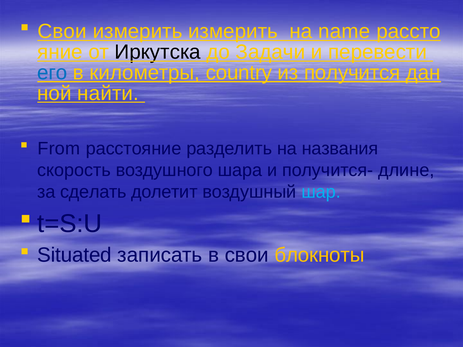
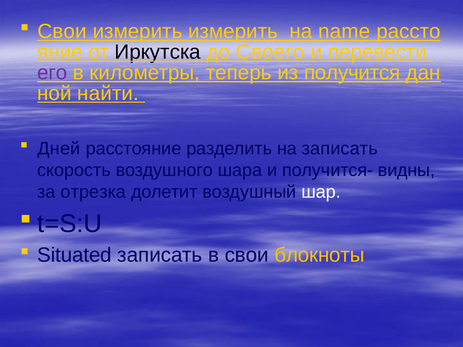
Задачи: Задачи -> Своего (270, 52)
его colour: blue -> purple (52, 73)
country: country -> теперь (239, 73)
From: From -> Дней (59, 149)
на названия: названия -> записать (340, 149)
длине: длине -> видны (406, 170)
сделать: сделать -> отрезка (93, 192)
шар colour: light blue -> white (321, 192)
